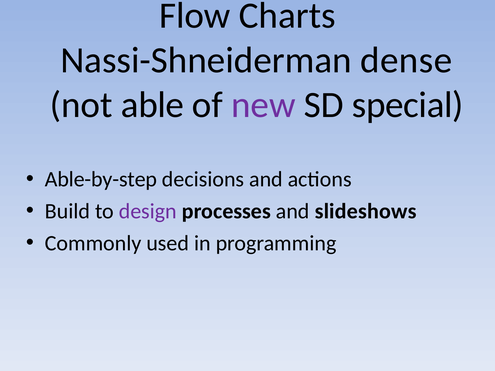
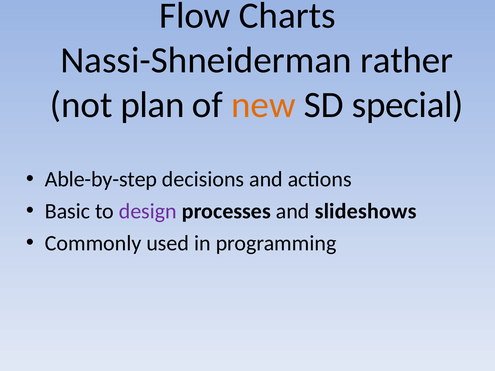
dense: dense -> rather (407, 60)
able: able -> plan (152, 105)
new colour: purple -> orange (263, 105)
Build: Build -> Basic (67, 211)
